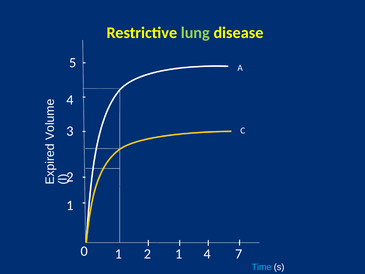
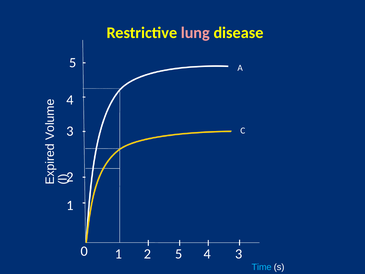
lung colour: light green -> pink (195, 33)
1 2 1: 1 -> 5 (179, 254)
4 7: 7 -> 3 (239, 254)
